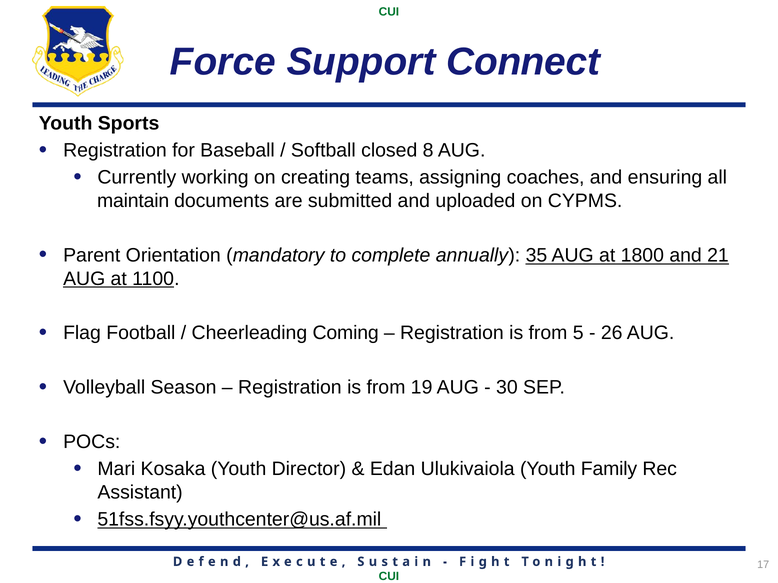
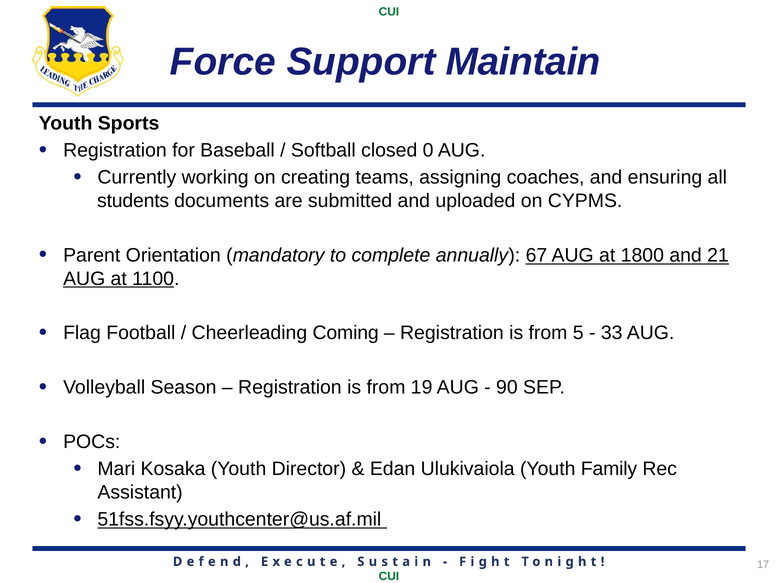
Connect: Connect -> Maintain (523, 62)
8: 8 -> 0 (428, 150)
maintain: maintain -> students (133, 201)
35: 35 -> 67 (536, 255)
26: 26 -> 33 (612, 333)
30: 30 -> 90 (507, 388)
